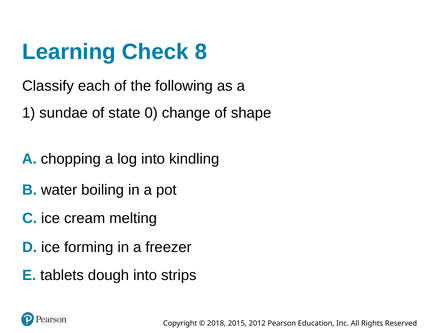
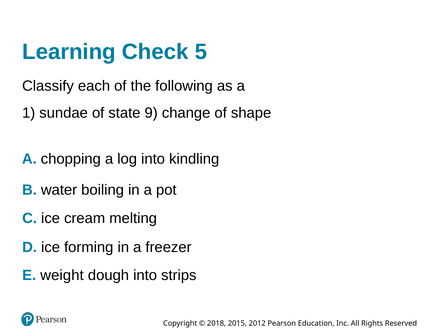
8: 8 -> 5 (201, 52)
0: 0 -> 9 (151, 113)
tablets: tablets -> weight (62, 275)
